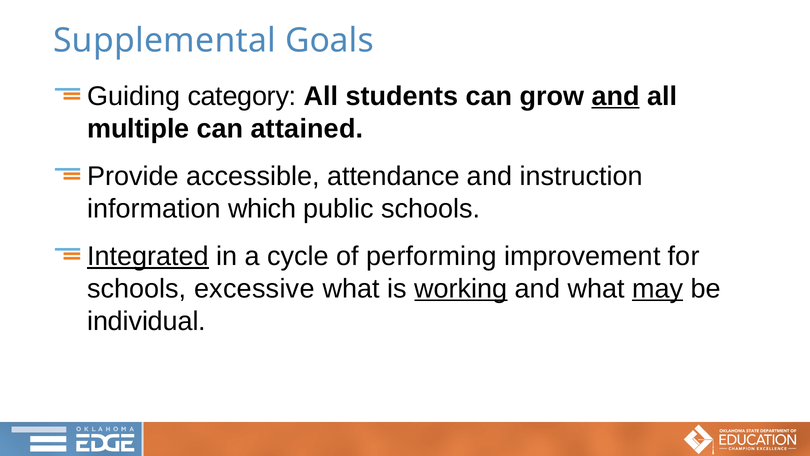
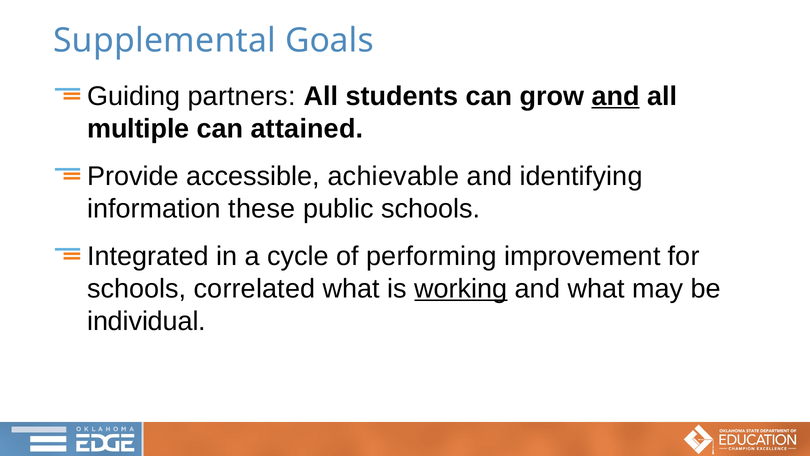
category: category -> partners (242, 96)
attendance: attendance -> achievable (393, 176)
instruction: instruction -> identifying (581, 176)
which: which -> these (262, 209)
Integrated underline: present -> none (148, 256)
excessive: excessive -> correlated (254, 289)
may underline: present -> none (658, 289)
